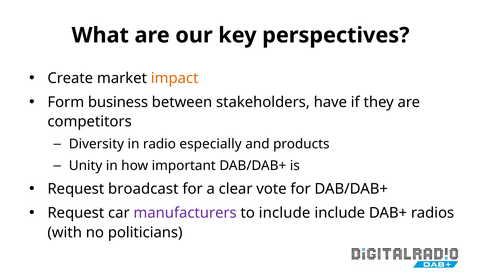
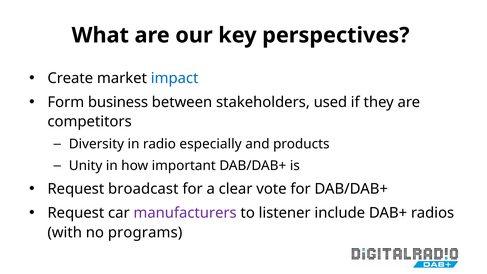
impact colour: orange -> blue (175, 78)
have: have -> used (330, 102)
to include: include -> listener (285, 213)
politicians: politicians -> programs (145, 233)
